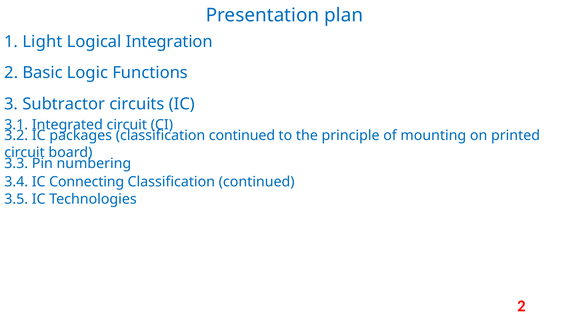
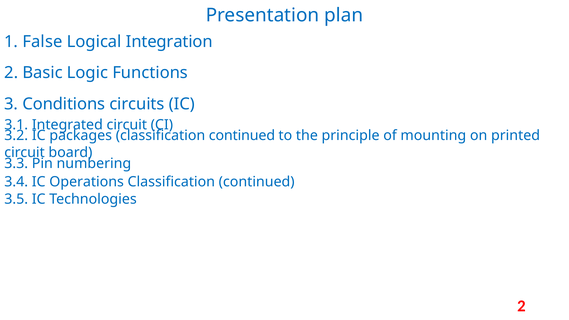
Light: Light -> False (42, 42)
Subtractor: Subtractor -> Conditions (64, 104)
Connecting: Connecting -> Operations (87, 182)
